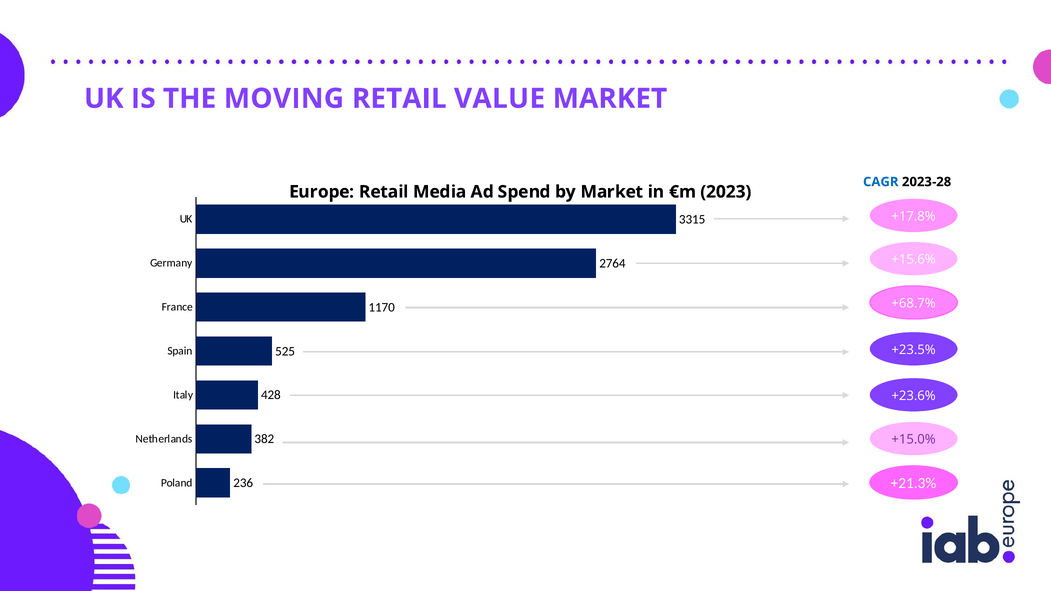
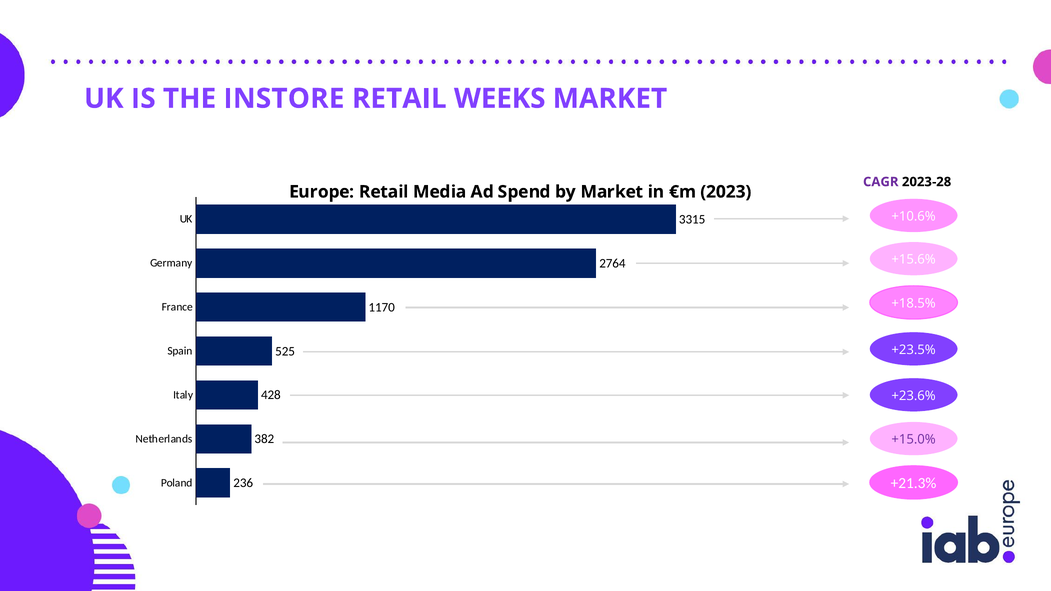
MOVING: MOVING -> INSTORE (284, 99)
VALUE: VALUE -> WEEKS (500, 99)
CAGR colour: blue -> purple (881, 182)
+17.8%: +17.8% -> +10.6% (914, 216)
+68.7%: +68.7% -> +18.5% (914, 303)
